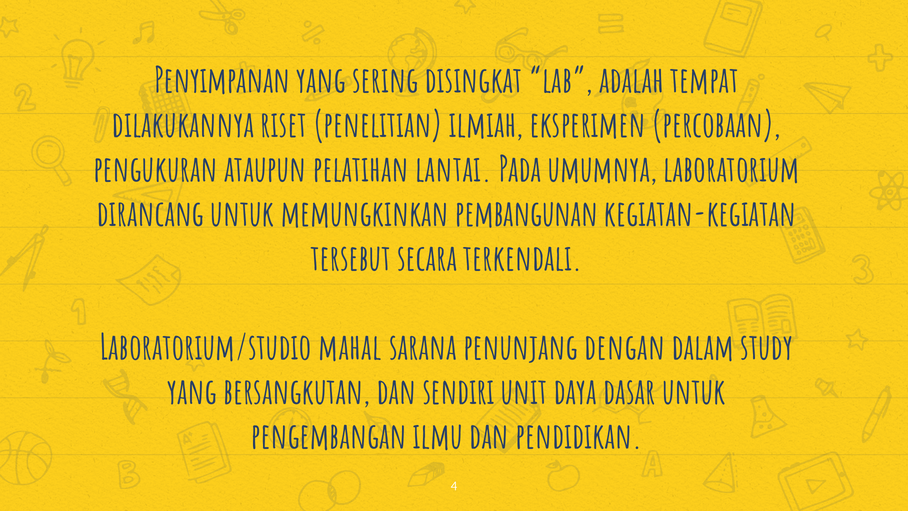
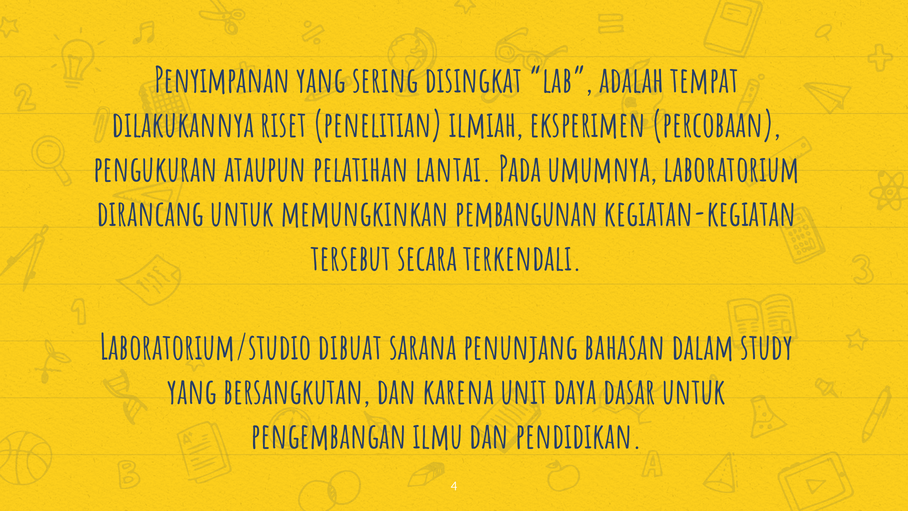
mahal: mahal -> dibuat (350, 348)
dengan: dengan -> bahasan (625, 348)
sendiri: sendiri -> karena (458, 392)
